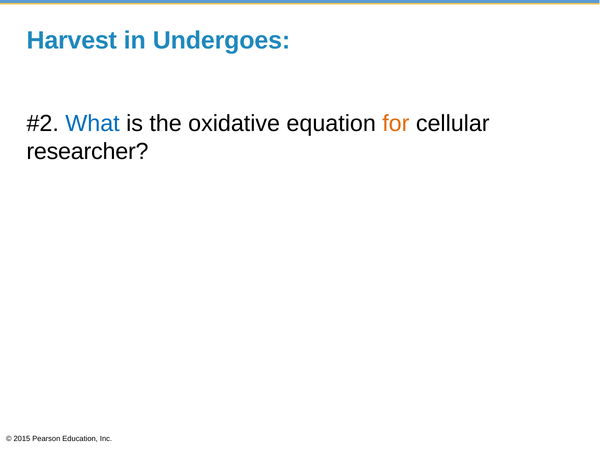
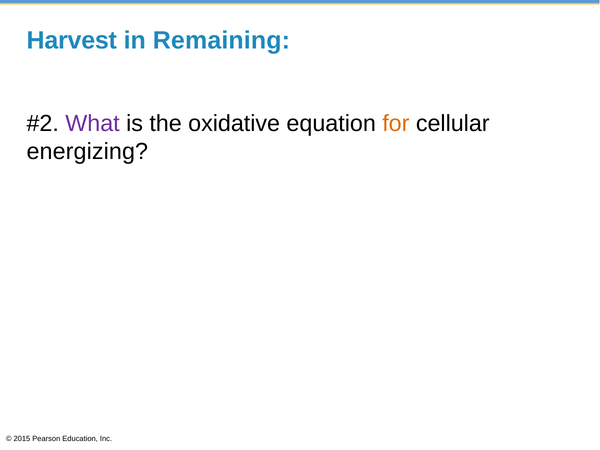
Undergoes: Undergoes -> Remaining (221, 40)
What colour: blue -> purple (93, 124)
researcher: researcher -> energizing (87, 152)
